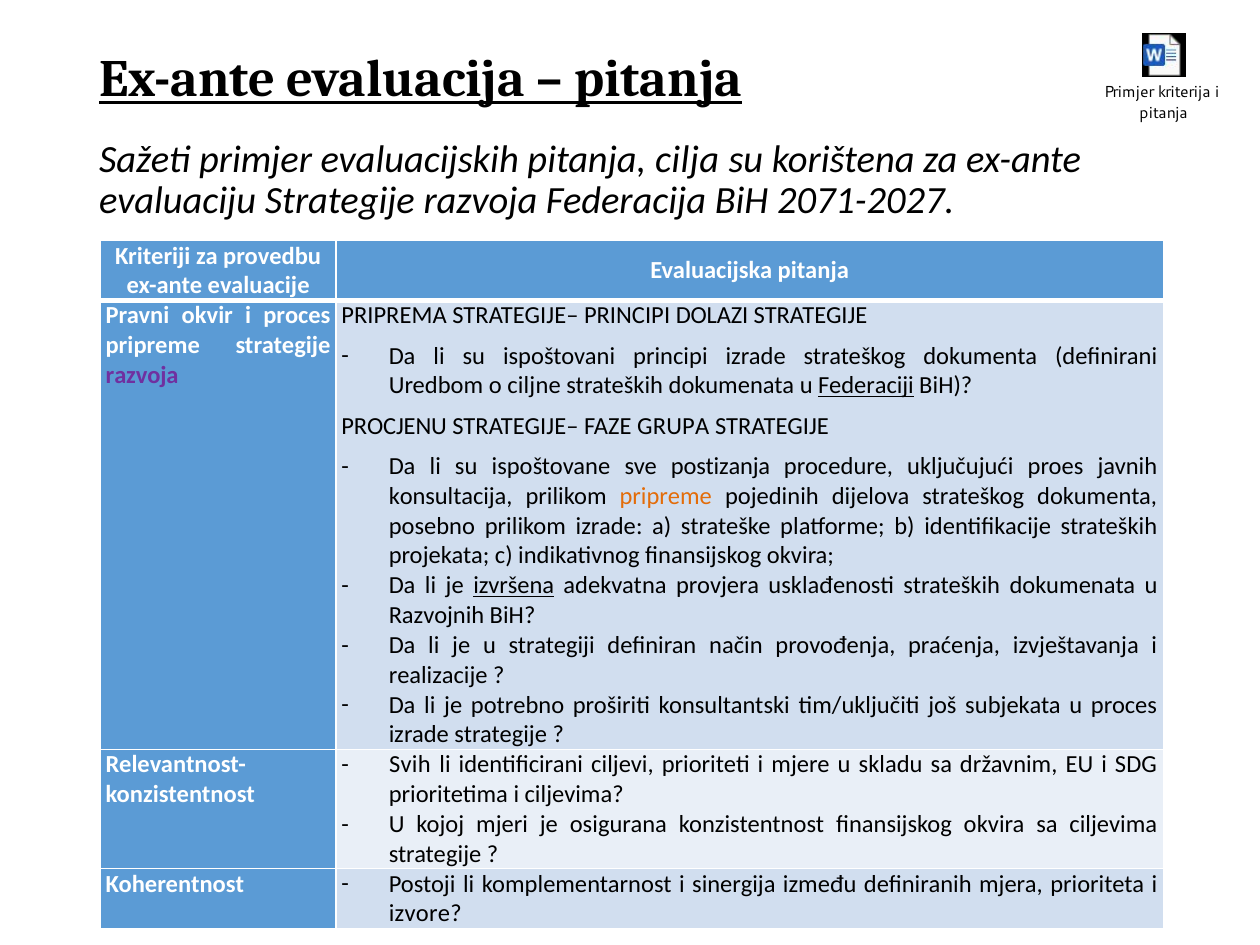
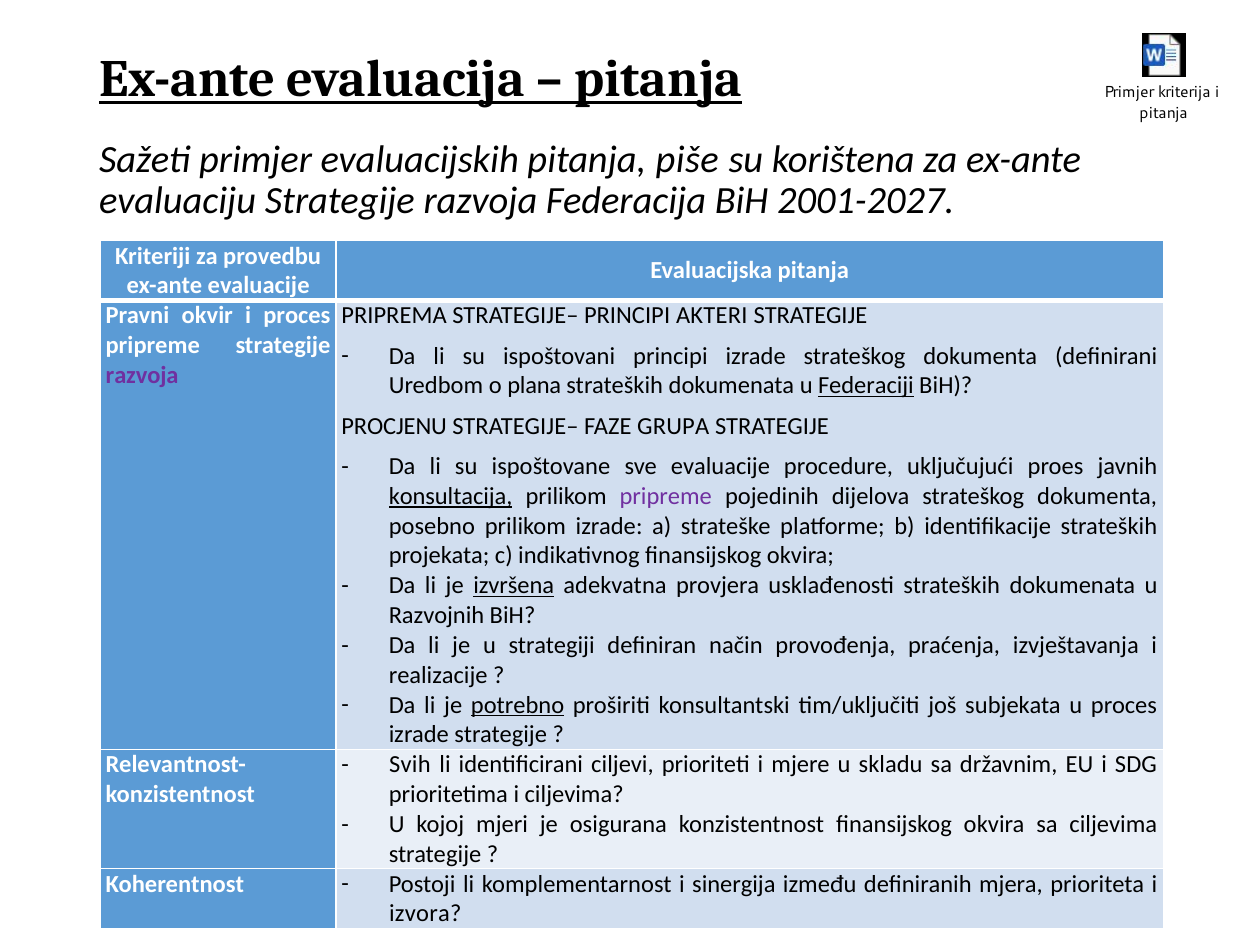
cilja: cilja -> piše (687, 159)
2071-2027: 2071-2027 -> 2001-2027 (866, 201)
DOLAZI: DOLAZI -> AKTERI (712, 316)
ciljne: ciljne -> plana (534, 386)
sve postizanja: postizanja -> evaluacije (720, 466)
konsultacija underline: none -> present (451, 496)
pripreme colour: orange -> purple (666, 496)
potrebno underline: none -> present (518, 705)
izvore: izvore -> izvora (425, 914)
